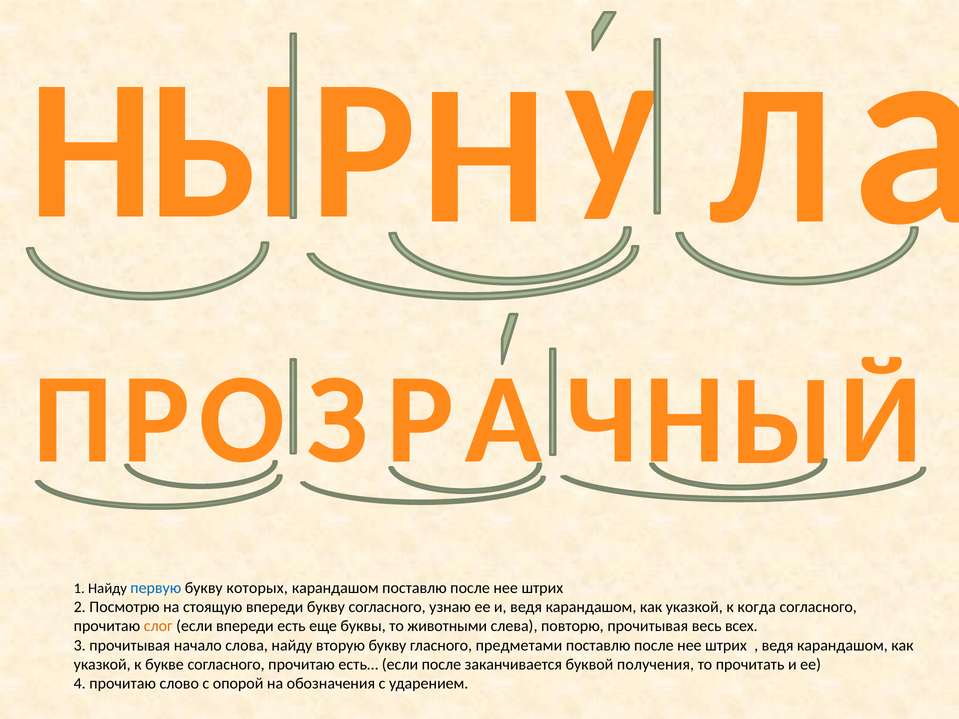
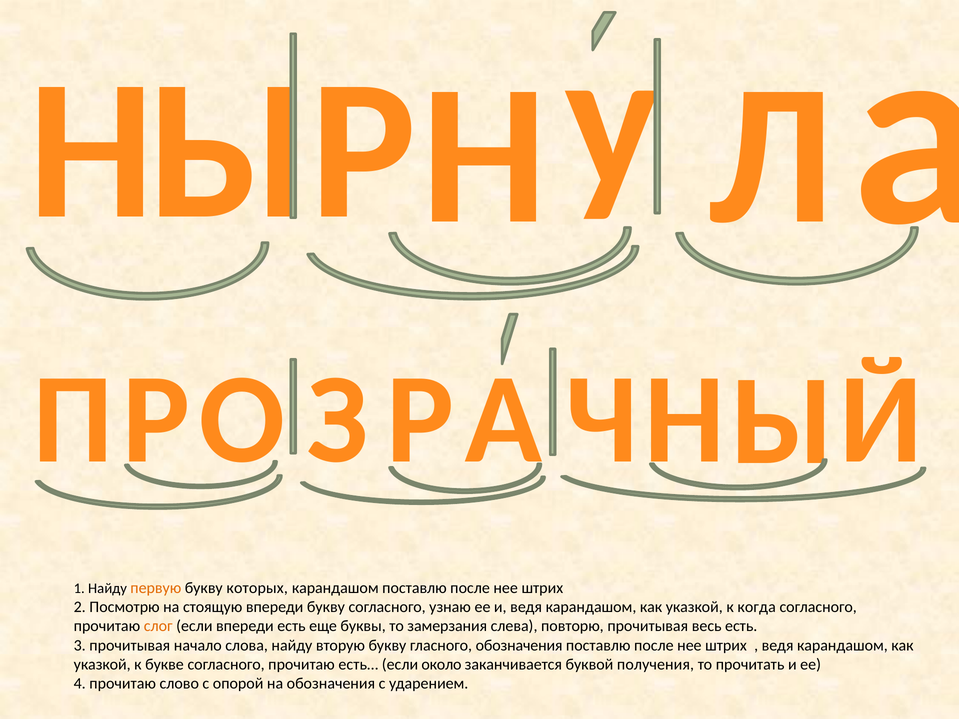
первую colour: blue -> orange (156, 588)
животными: животными -> замерзания (447, 626)
весь всех: всех -> есть (741, 626)
гласного предметами: предметами -> обозначения (519, 645)
если после: после -> около (441, 665)
